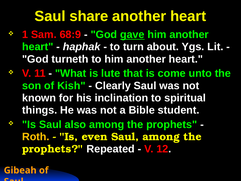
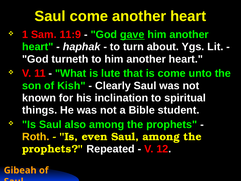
Saul share: share -> come (89, 16)
68:9: 68:9 -> 11:9 (70, 35)
